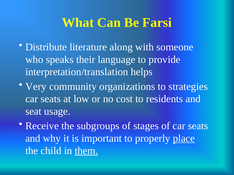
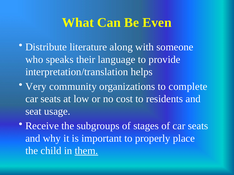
Farsi: Farsi -> Even (157, 23)
strategies: strategies -> complete (188, 87)
place underline: present -> none (184, 139)
